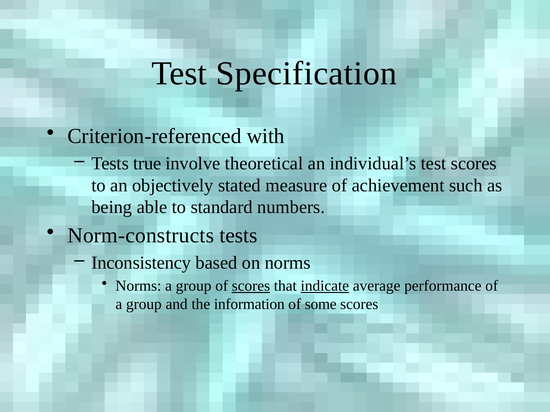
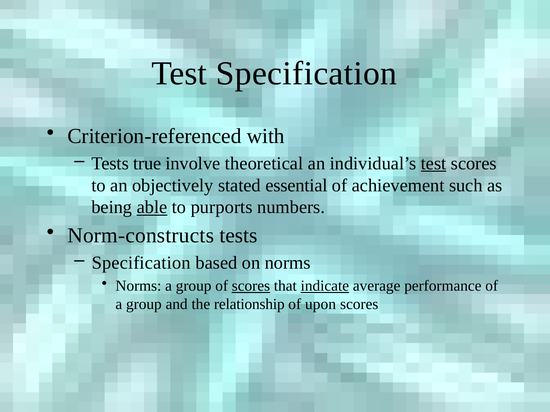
test underline: none -> present (434, 164)
measure: measure -> essential (296, 186)
able underline: none -> present (152, 208)
standard: standard -> purports (222, 208)
Inconsistency: Inconsistency -> Specification (141, 263)
information: information -> relationship (249, 305)
some: some -> upon (321, 305)
